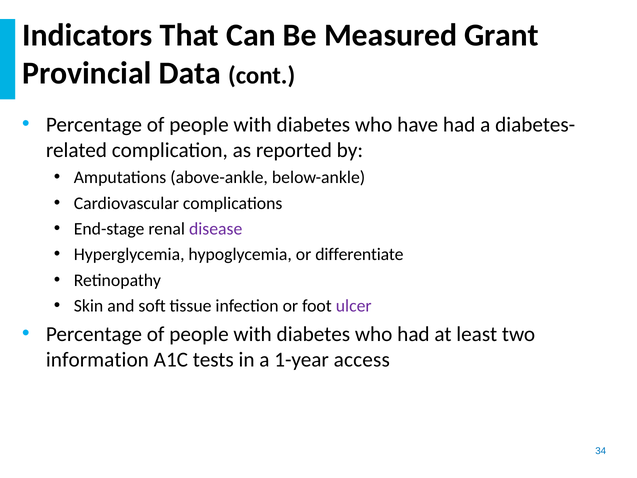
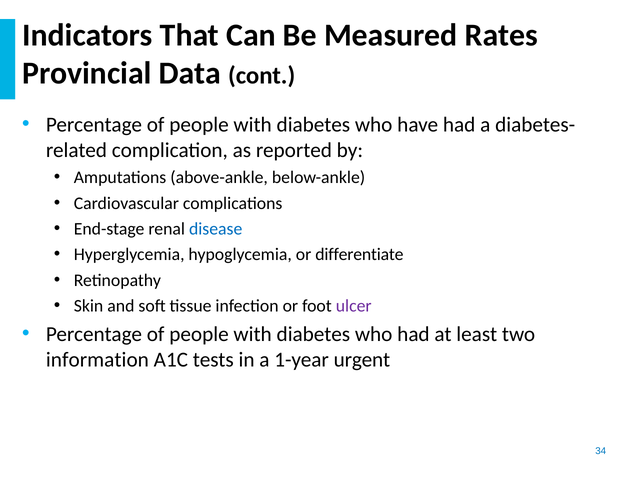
Grant: Grant -> Rates (501, 35)
disease colour: purple -> blue (216, 229)
access: access -> urgent (362, 359)
